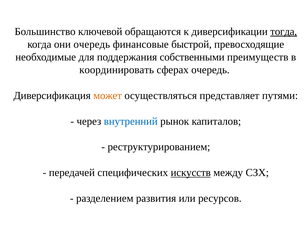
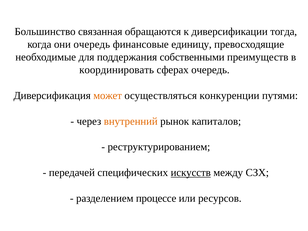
ключевой: ключевой -> связанная (100, 31)
тогда underline: present -> none (284, 31)
быстрой: быстрой -> единицу (191, 44)
представляет: представляет -> конкуренции (229, 96)
внутренний colour: blue -> orange (131, 121)
развития: развития -> процессе (156, 198)
